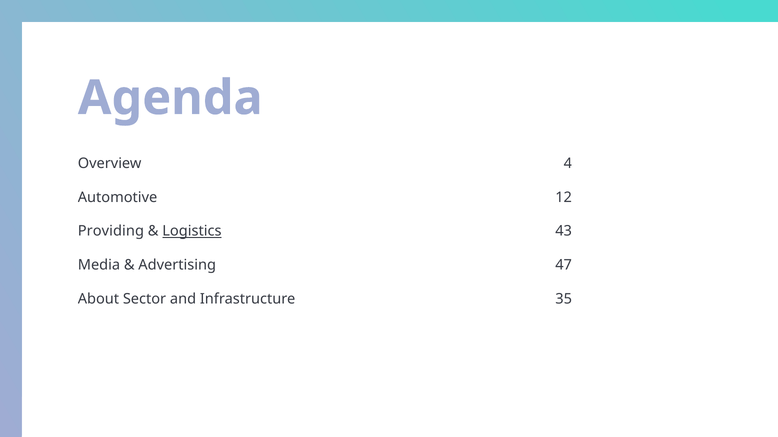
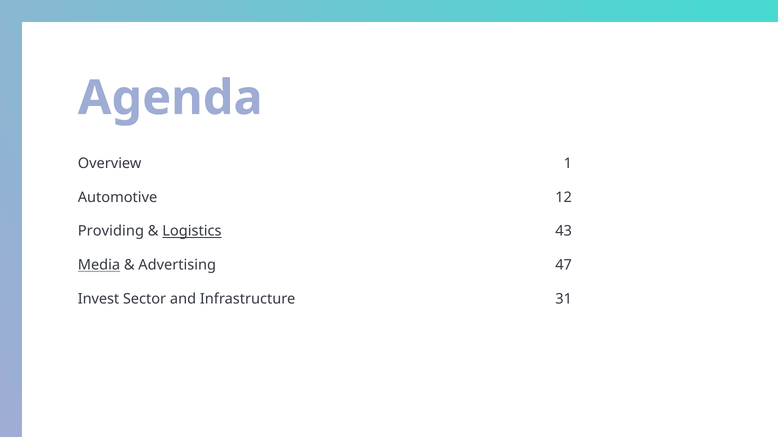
4: 4 -> 1 (568, 164)
Media underline: none -> present (99, 265)
About: About -> Invest (98, 299)
35: 35 -> 31 (564, 299)
